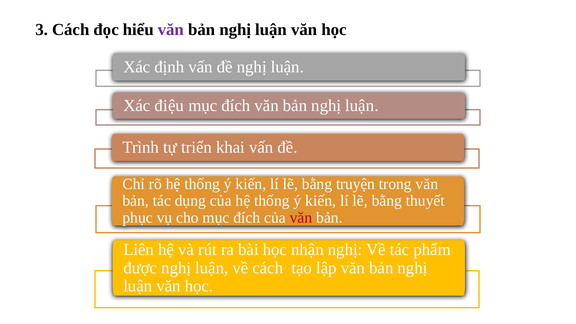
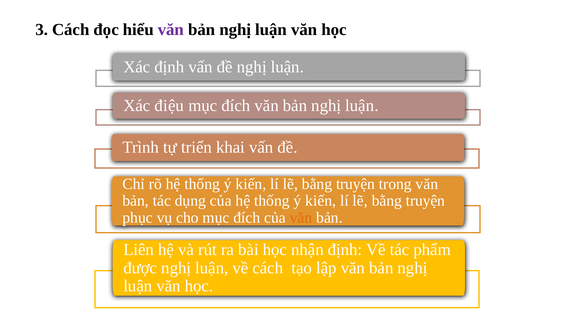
thuyết: thuyết -> truyện (425, 201)
văn colour: red -> orange (301, 218)
nhận nghị: nghị -> định (345, 250)
